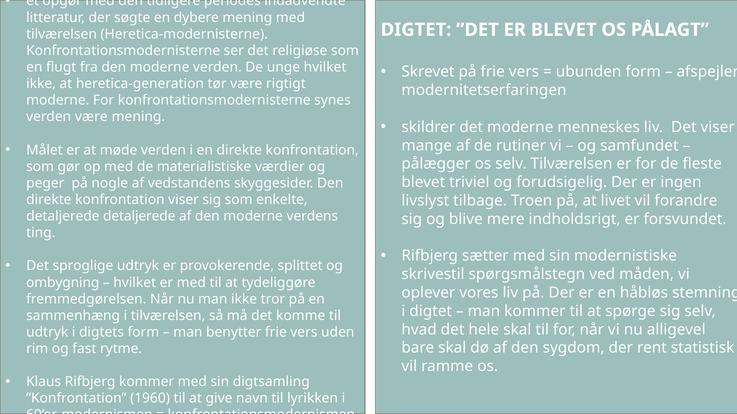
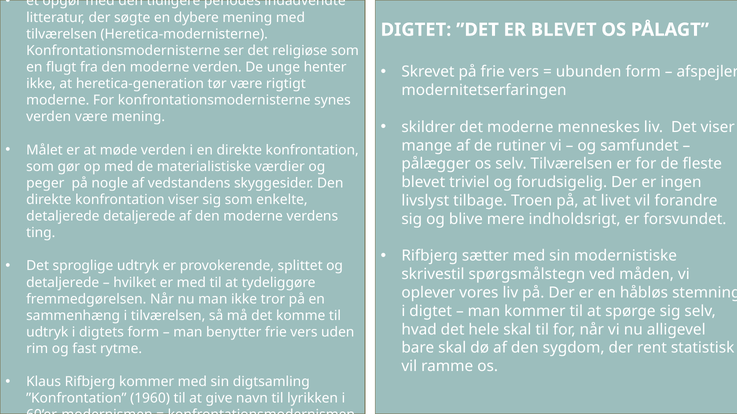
unge hvilket: hvilket -> henter (325, 67)
ombygning: ombygning -> detaljerede (63, 283)
